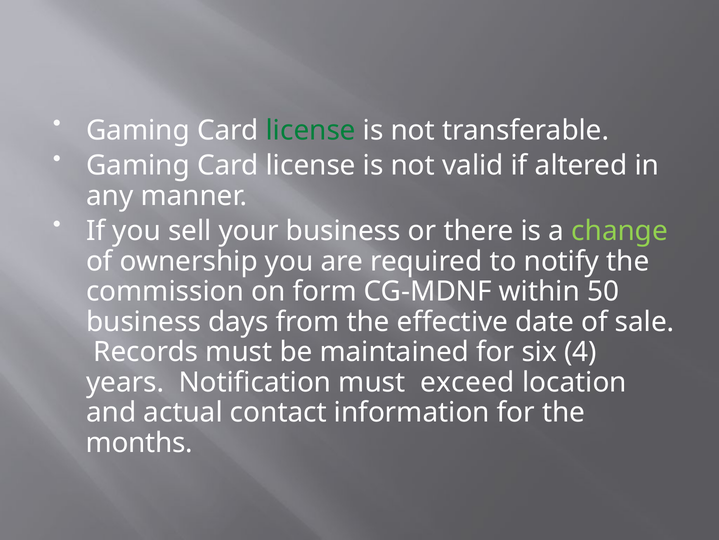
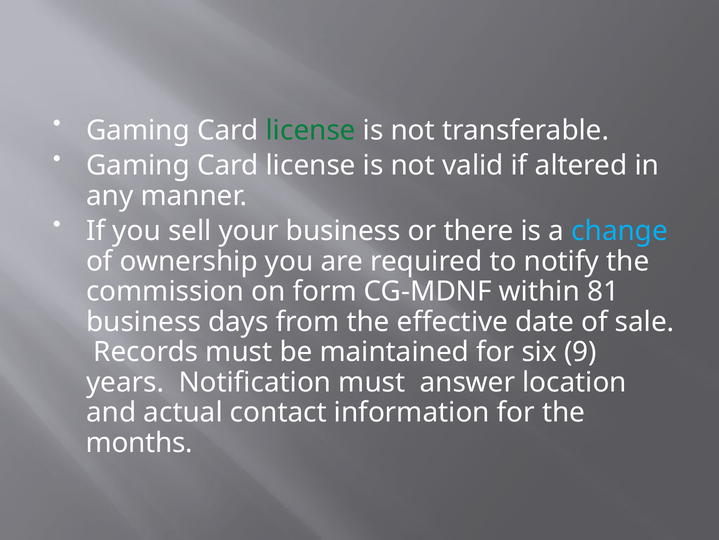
change colour: light green -> light blue (620, 231)
50: 50 -> 81 (603, 291)
4: 4 -> 9 (580, 352)
exceed: exceed -> answer (467, 382)
